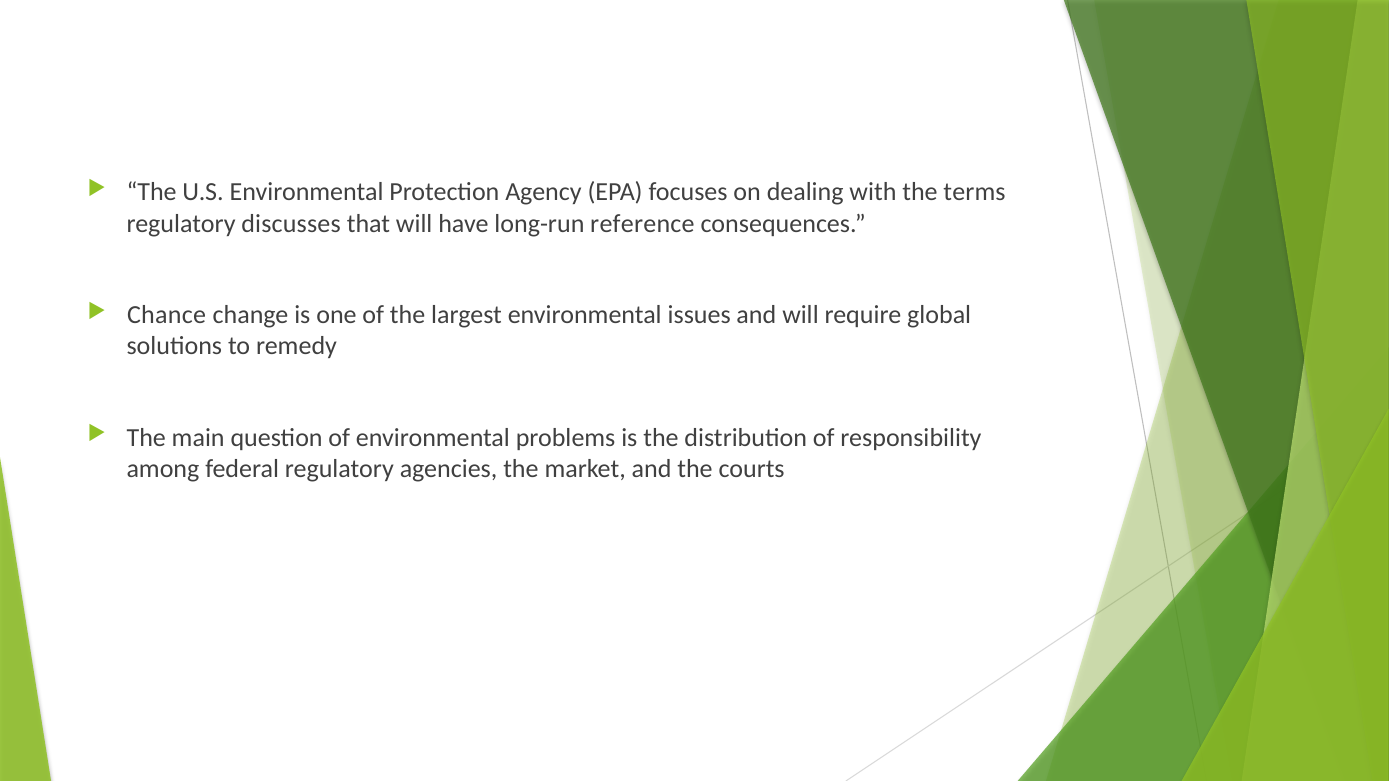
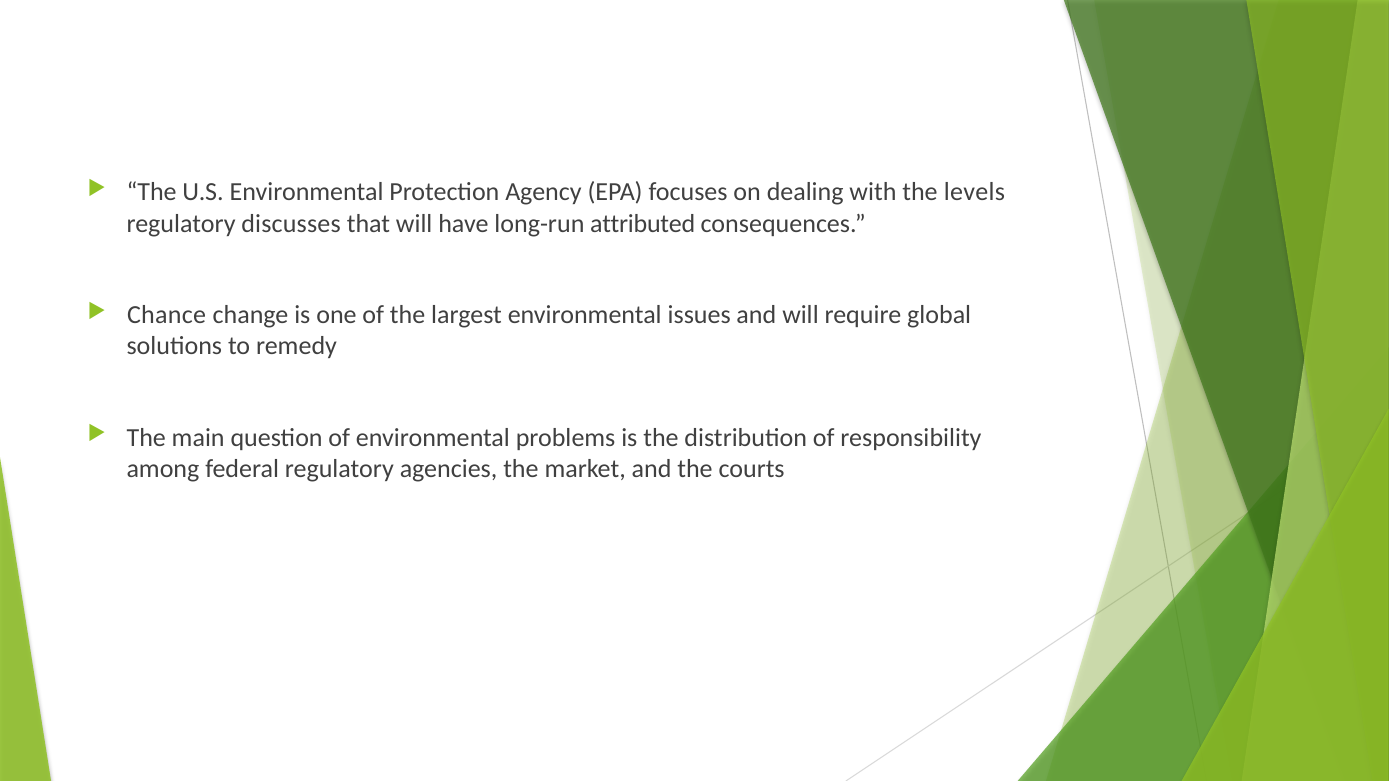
terms: terms -> levels (974, 192)
reference: reference -> attributed (643, 224)
